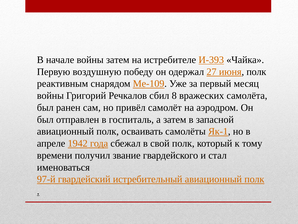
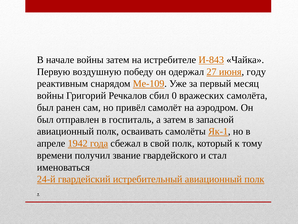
И-393: И-393 -> И-843 (211, 60)
июня полк: полк -> году (256, 72)
8: 8 -> 0 (174, 95)
97-й: 97-й -> 24-й (46, 179)
